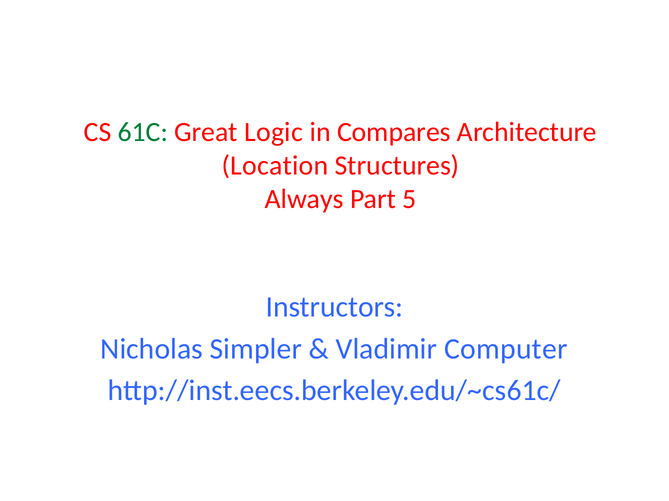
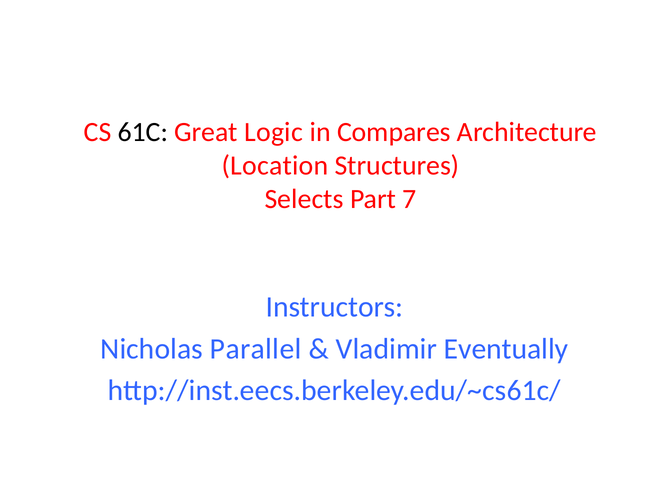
61C colour: green -> black (143, 132)
Always: Always -> Selects (304, 199)
5: 5 -> 7 (410, 199)
Simpler: Simpler -> Parallel (256, 349)
Computer: Computer -> Eventually (506, 349)
